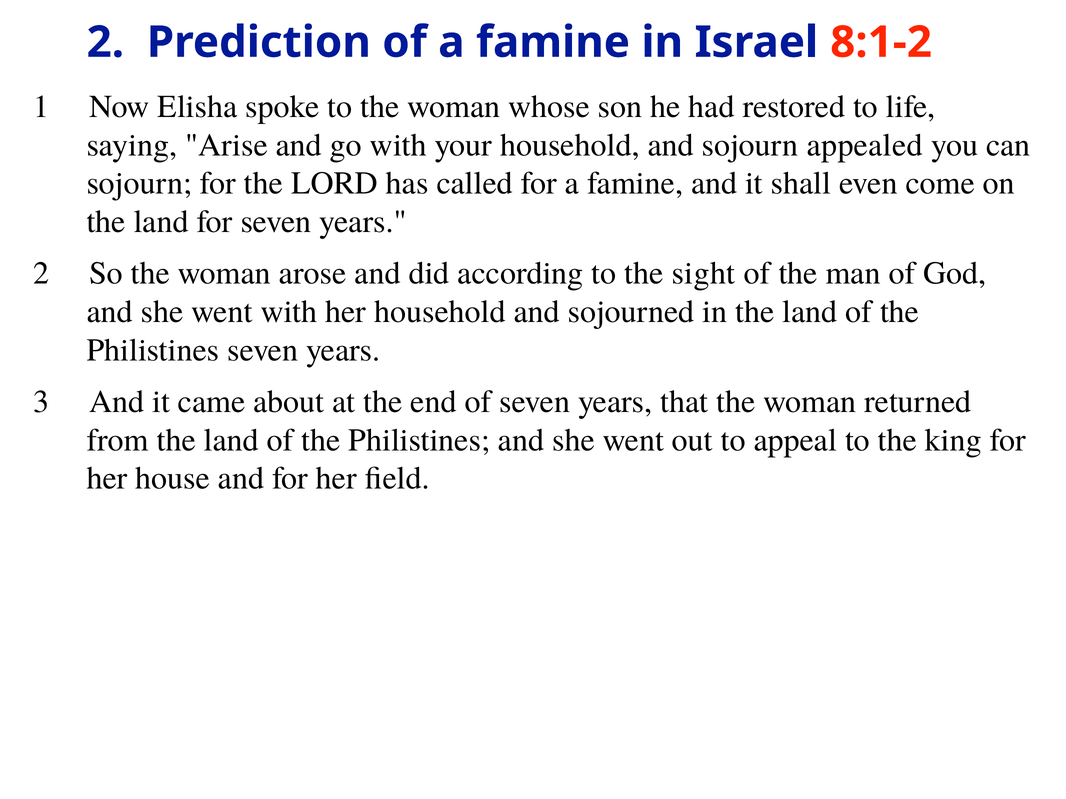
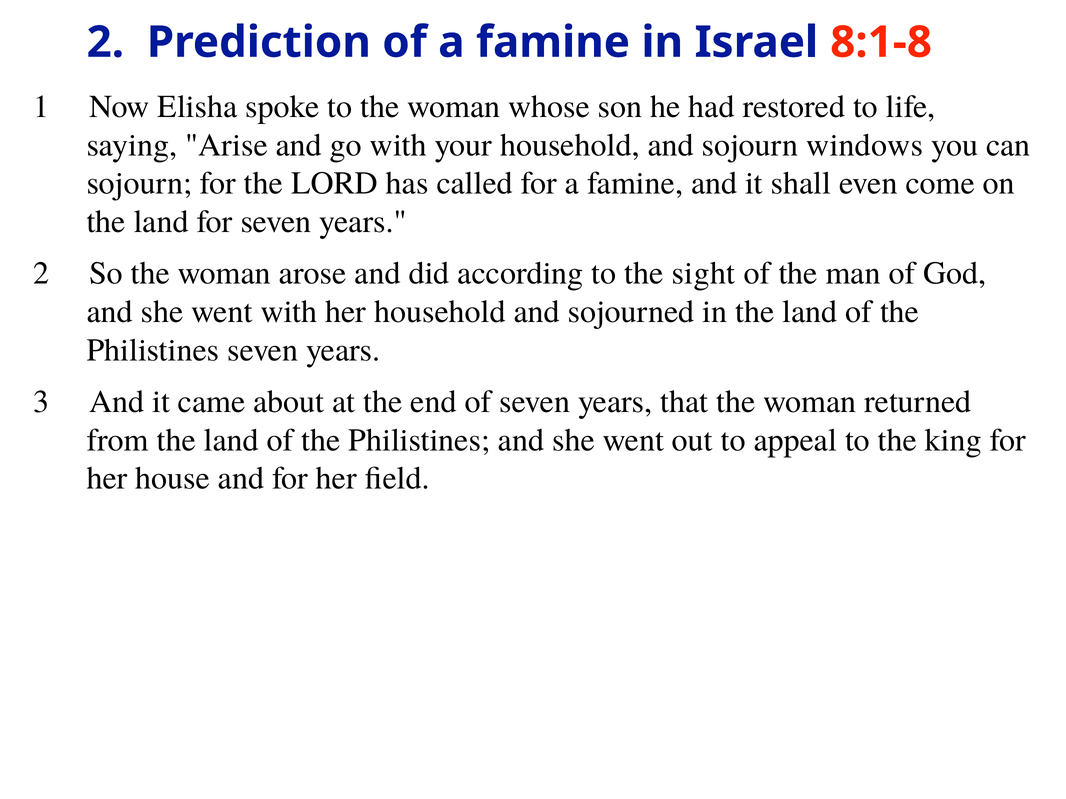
8:1-2: 8:1-2 -> 8:1-8 (881, 42)
appealed: appealed -> windows (865, 145)
